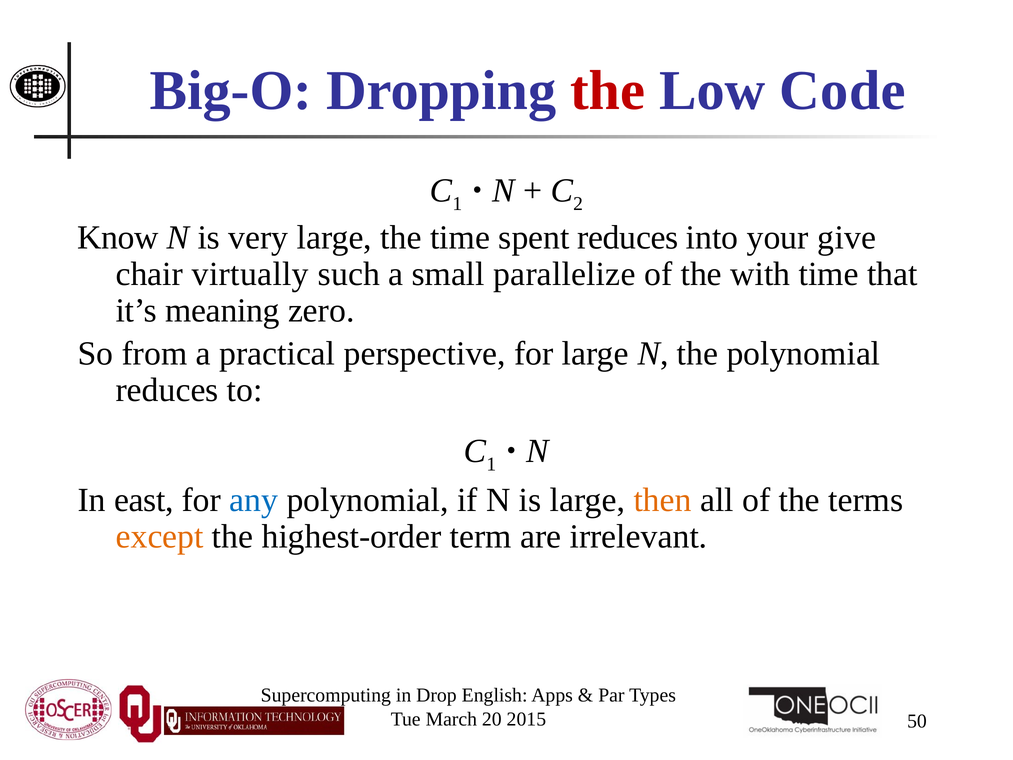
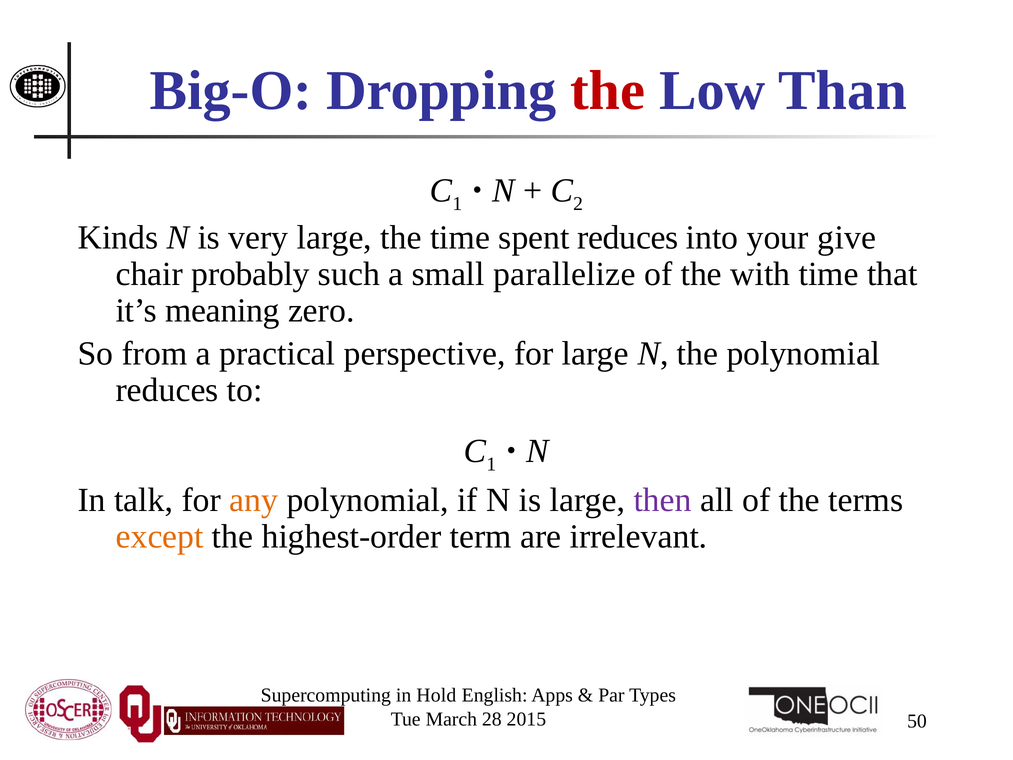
Code: Code -> Than (843, 91)
Know: Know -> Kinds (118, 238)
virtually: virtually -> probably (251, 274)
east: east -> talk (144, 500)
any colour: blue -> orange (254, 500)
then colour: orange -> purple (663, 500)
Drop: Drop -> Hold (436, 695)
20: 20 -> 28 (492, 719)
